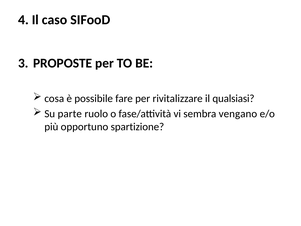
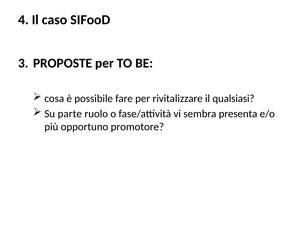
vengano: vengano -> presenta (238, 114)
spartizione: spartizione -> promotore (137, 127)
